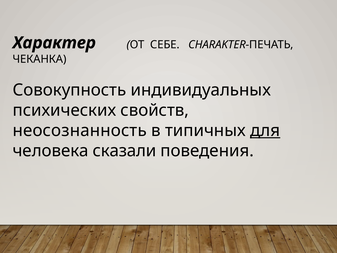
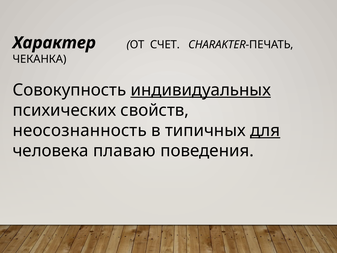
СЕБЕ: СЕБЕ -> СЧЕТ (165, 45)
индивидуальных underline: none -> present (201, 90)
сказали: сказали -> плаваю (124, 151)
